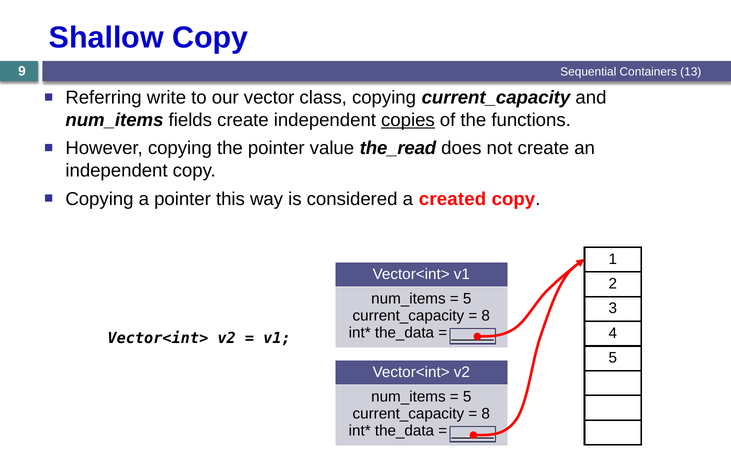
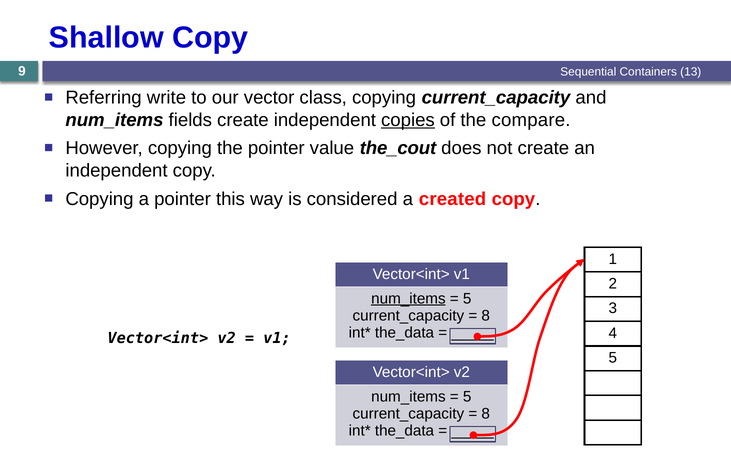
functions: functions -> compare (531, 120)
the_read: the_read -> the_cout (398, 148)
num_items underline: none -> present (408, 299)
